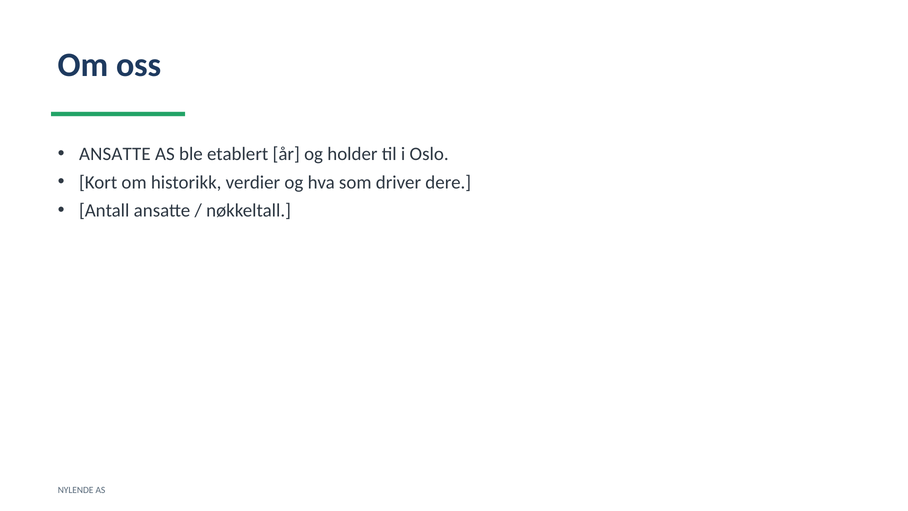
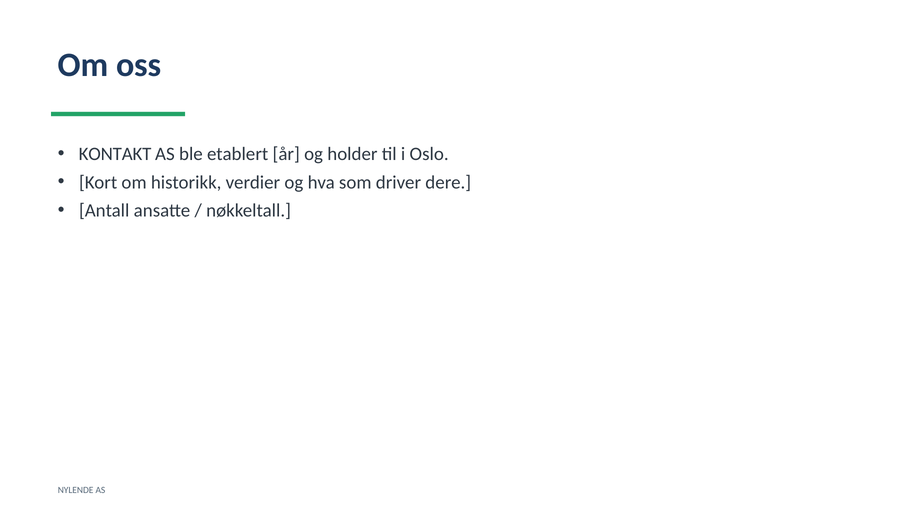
ANSATTE: ANSATTE -> KONTAKT (115, 154)
